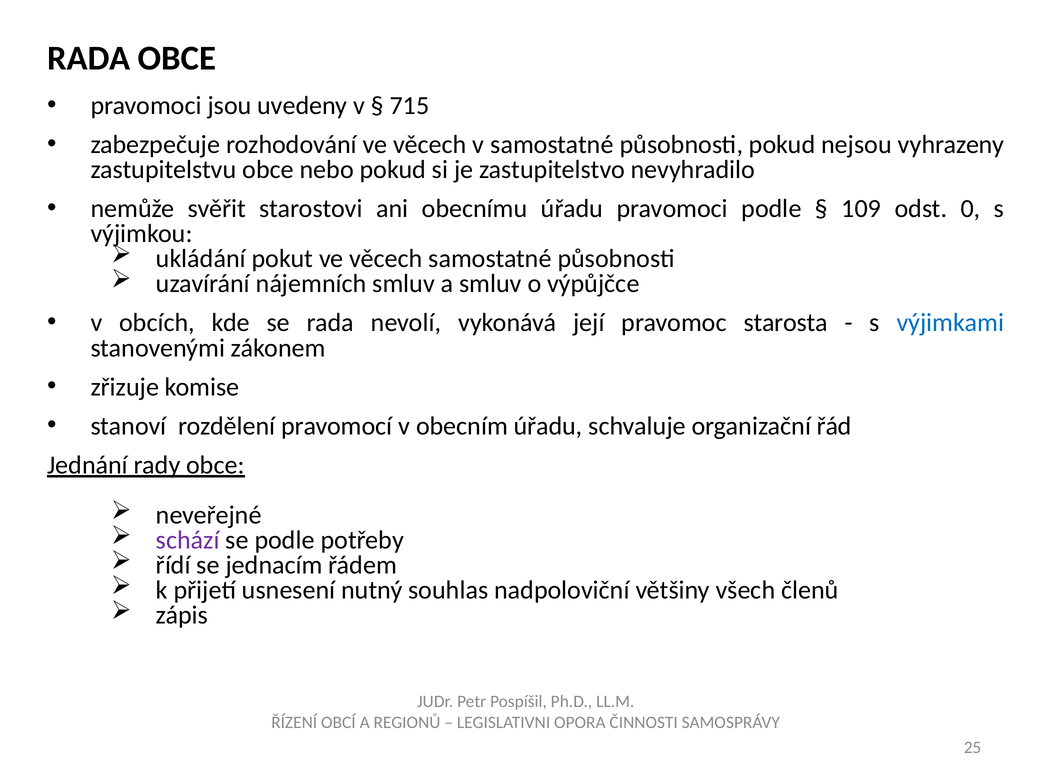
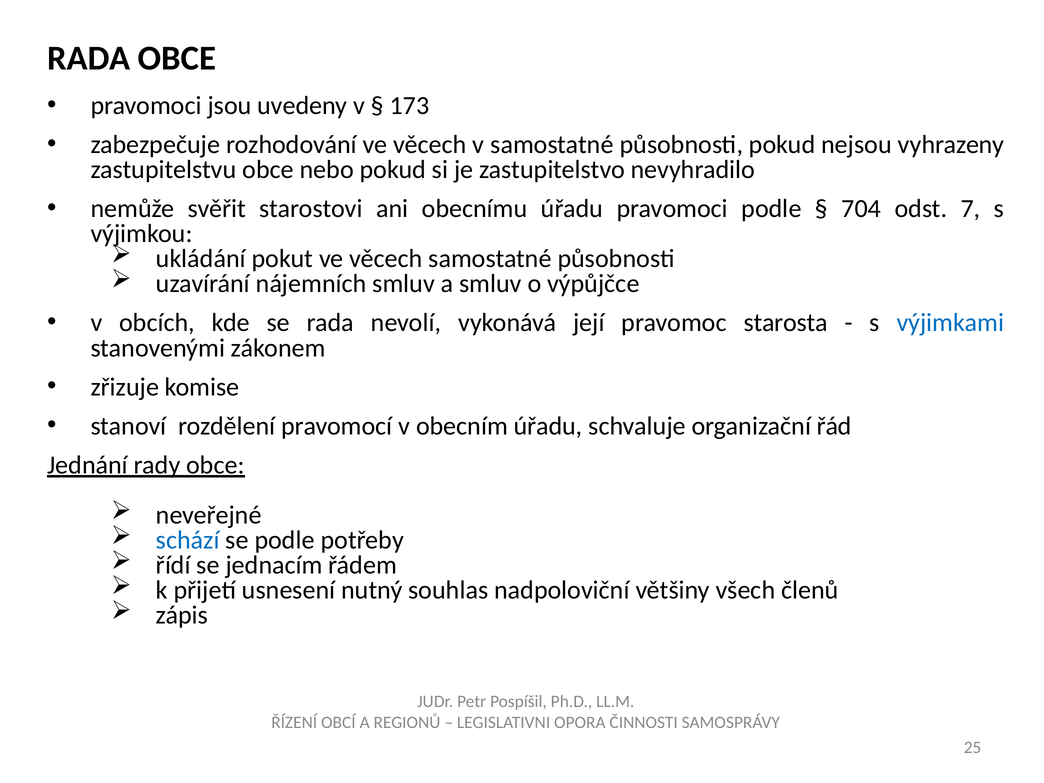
715: 715 -> 173 (410, 106)
109: 109 -> 704 (861, 209)
0: 0 -> 7 (971, 209)
schází colour: purple -> blue (188, 540)
